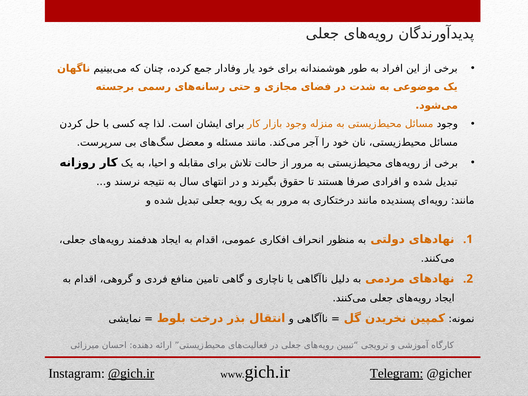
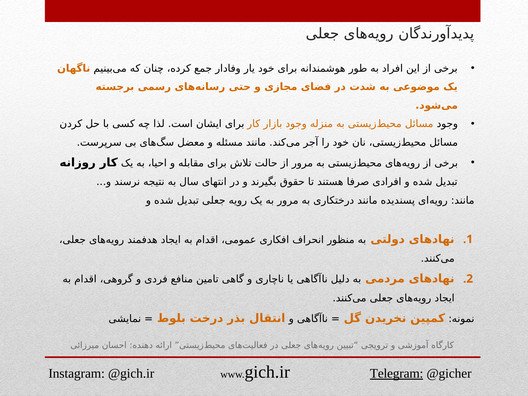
@gich.ir underline: present -> none (131, 373)
